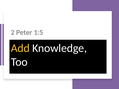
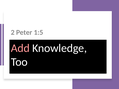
Add colour: yellow -> pink (20, 48)
